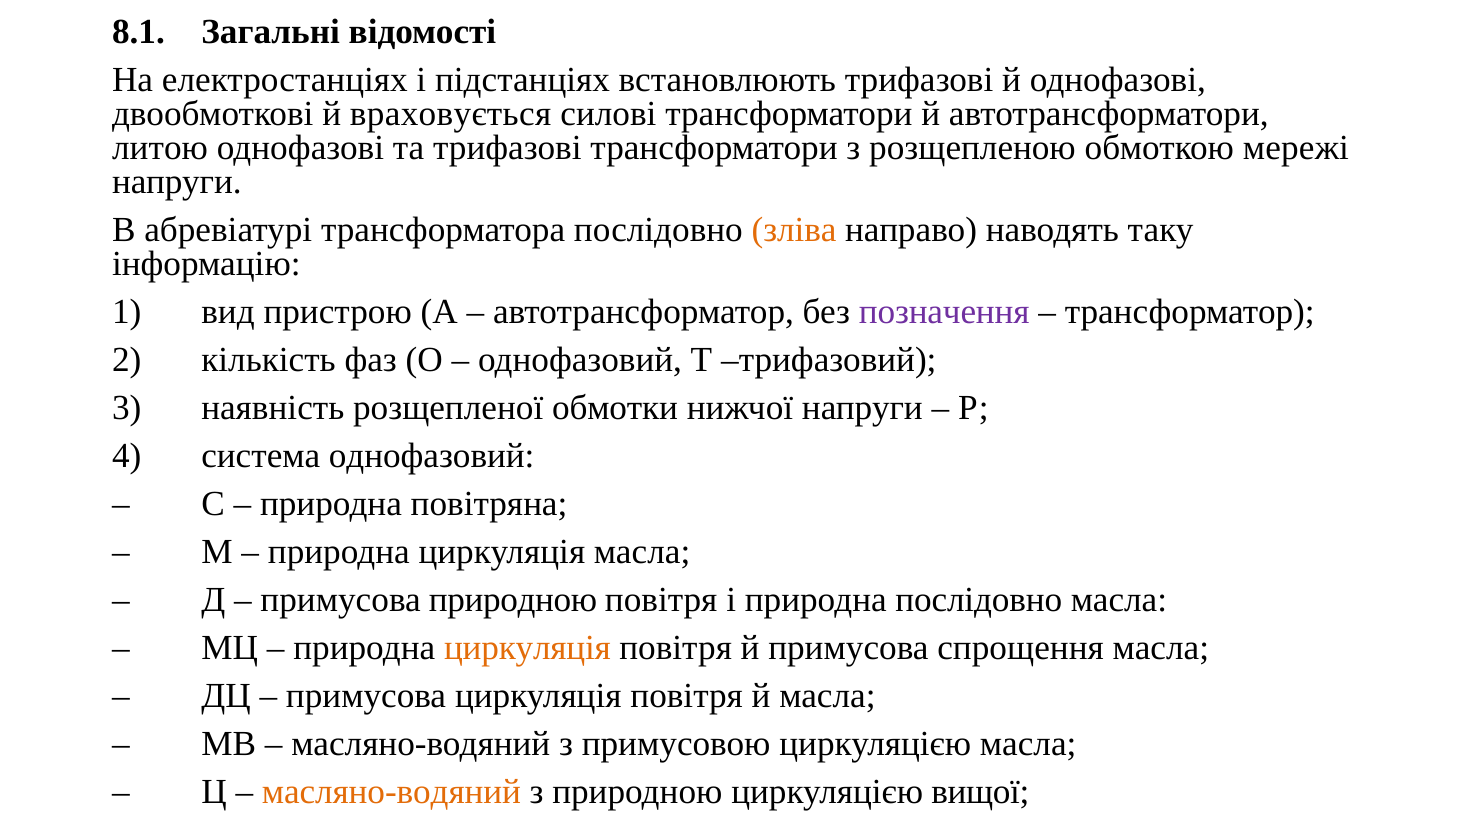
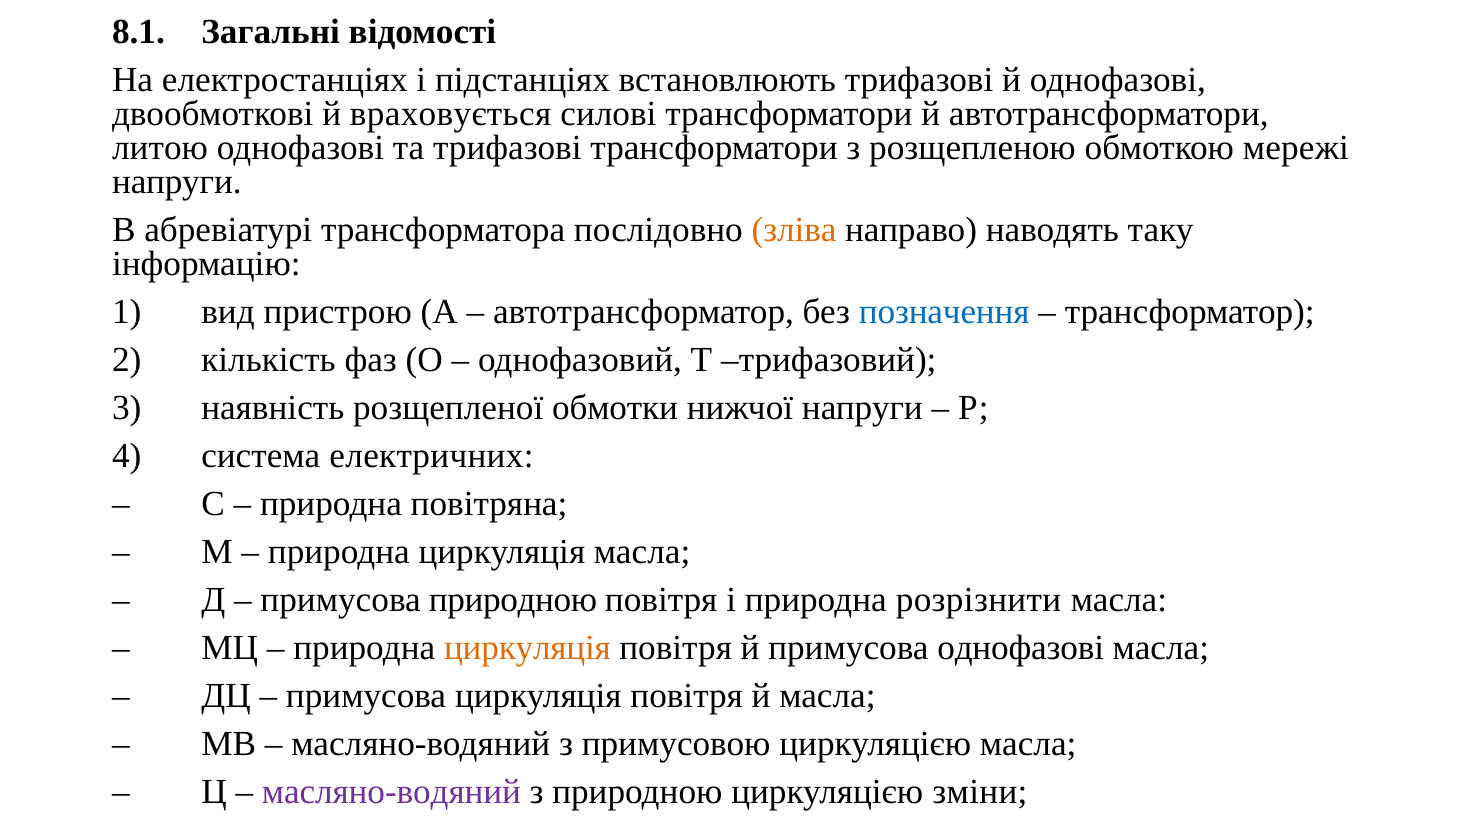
позначення colour: purple -> blue (944, 312)
система однофазовий: однофазовий -> електричних (432, 456)
природна послідовно: послідовно -> розрізнити (979, 600)
примусова спрощення: спрощення -> однофазові (1021, 648)
масляно-водяний colour: orange -> purple (391, 792)
вищої: вищої -> зміни (980, 792)
